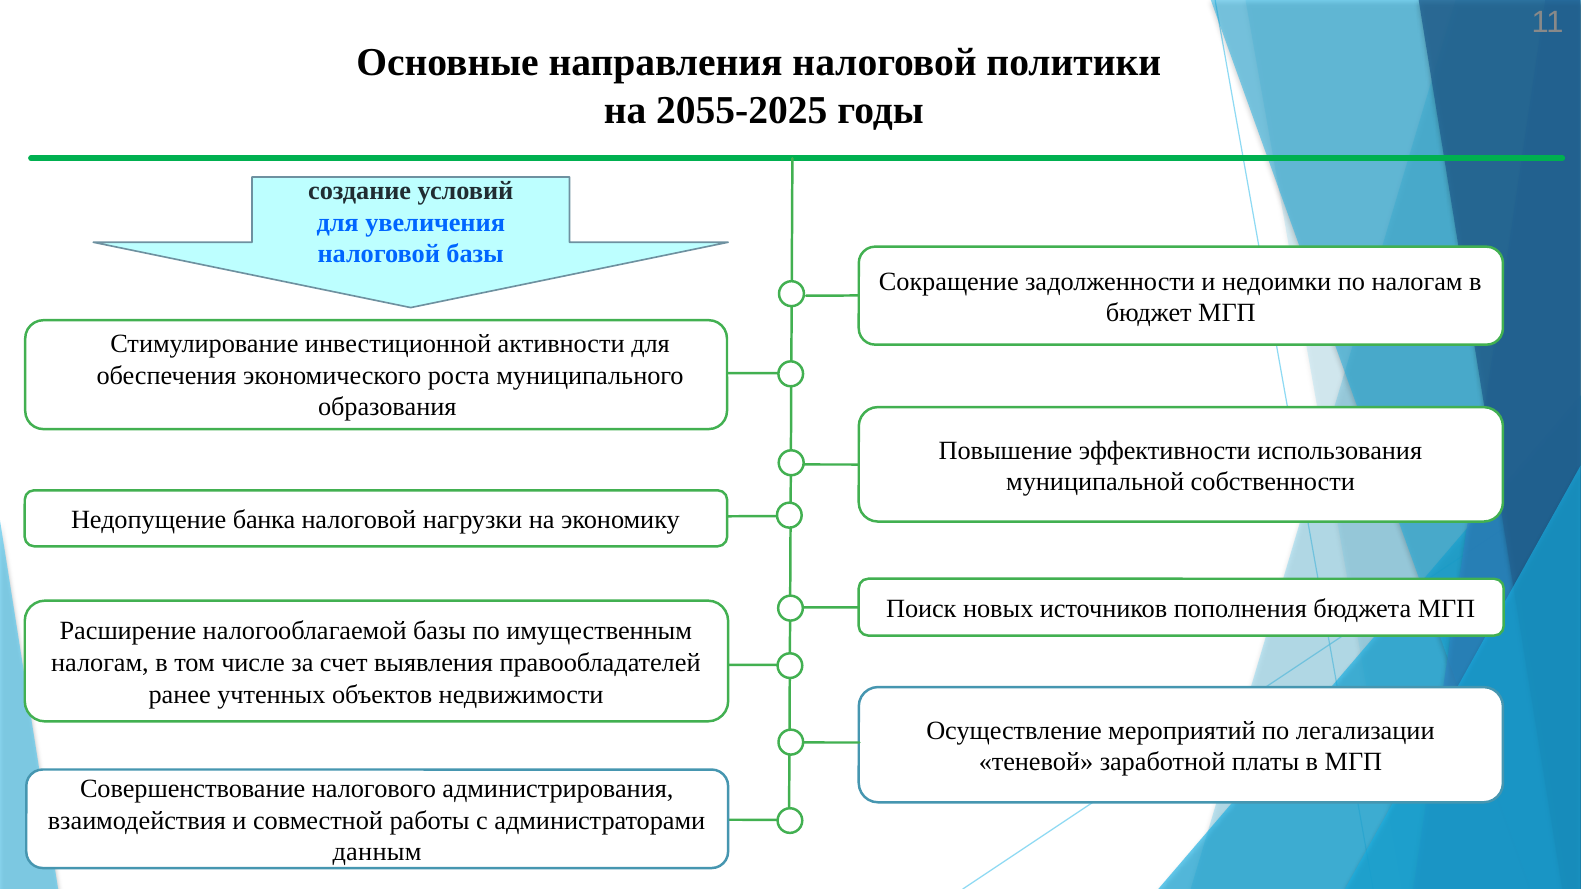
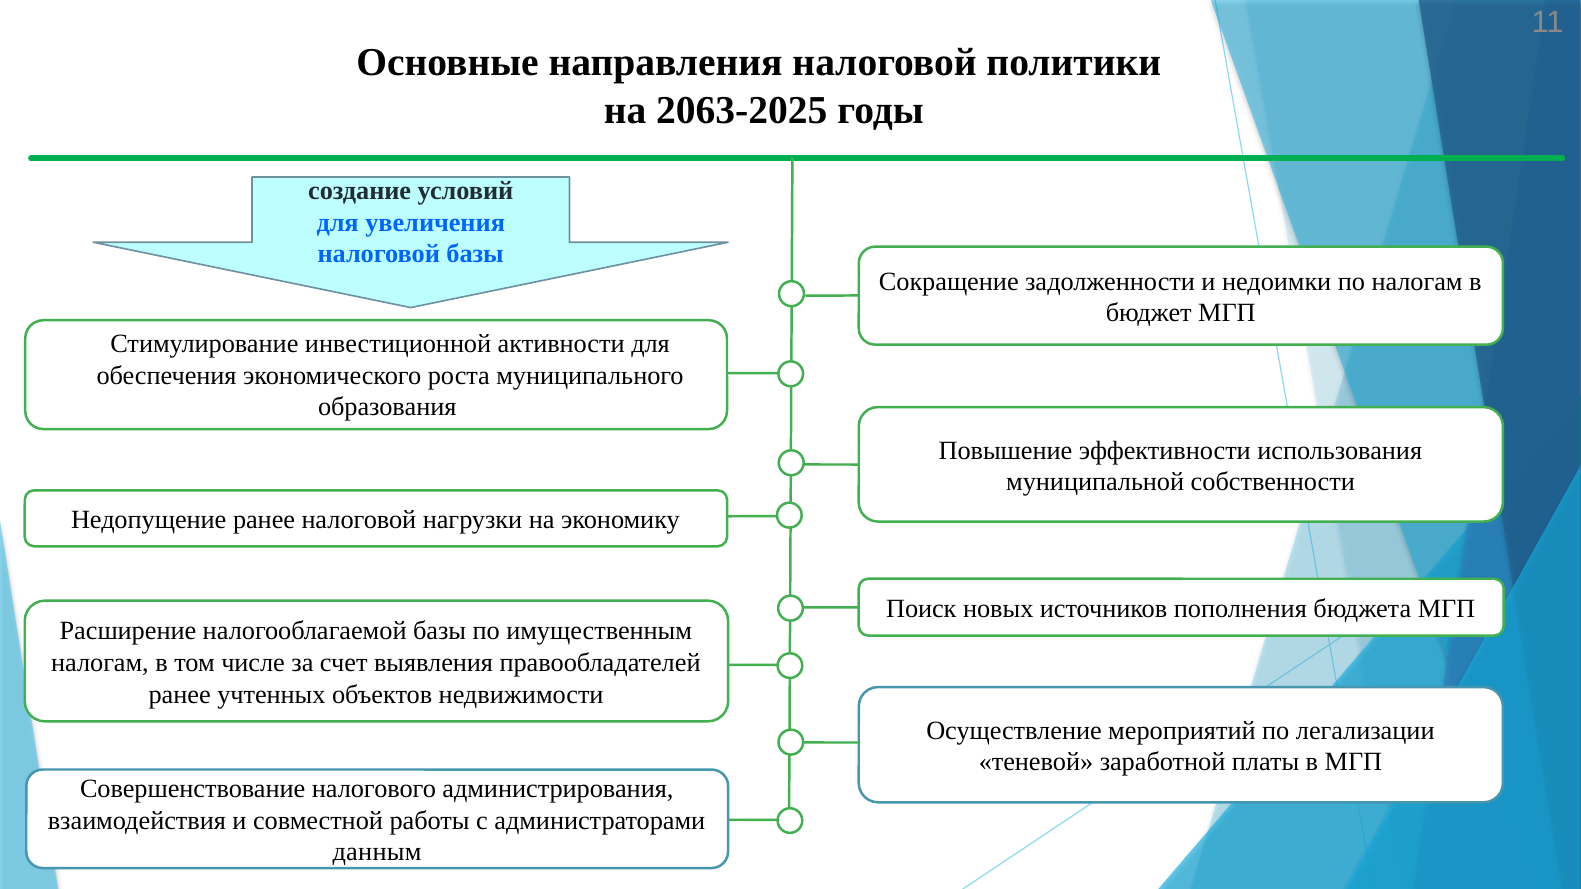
2055-2025: 2055-2025 -> 2063-2025 (742, 110)
Недопущение банка: банка -> ранее (264, 520)
